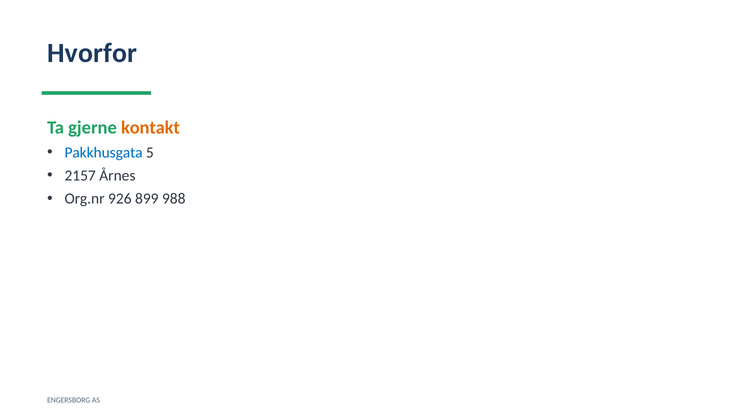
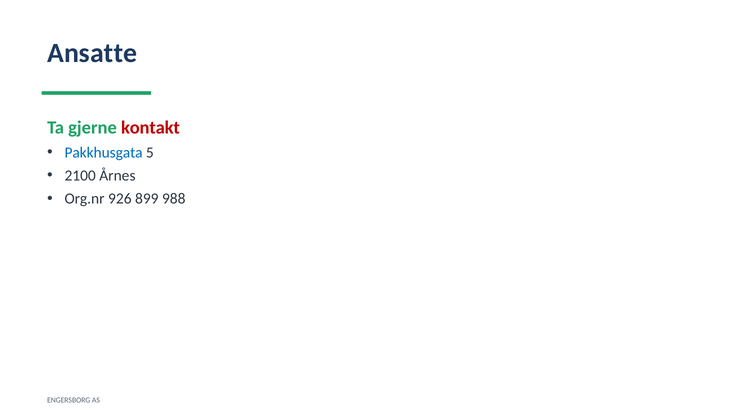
Hvorfor: Hvorfor -> Ansatte (92, 53)
kontakt colour: orange -> red (150, 128)
2157: 2157 -> 2100 (80, 176)
